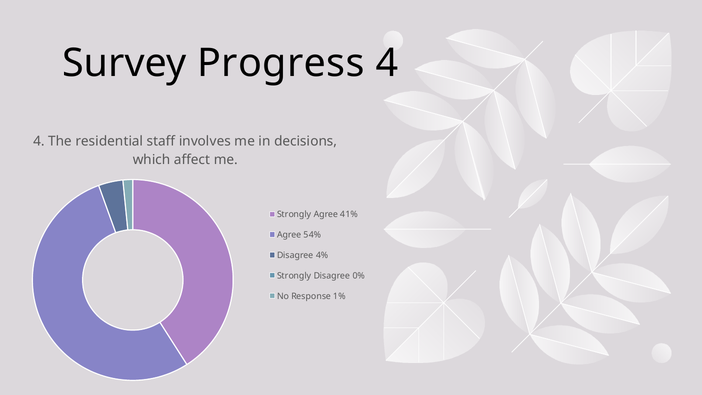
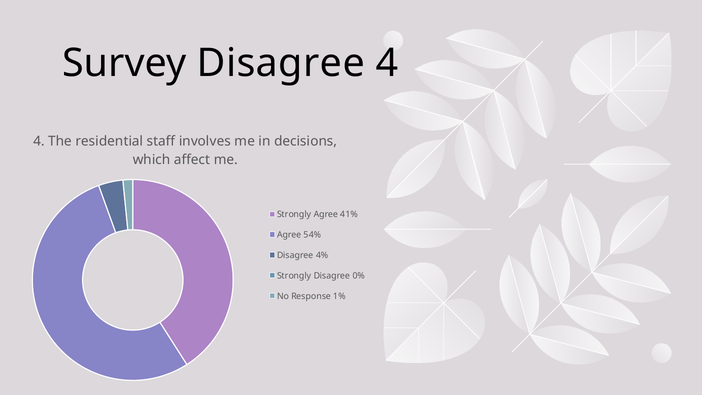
Survey Progress: Progress -> Disagree (281, 63)
